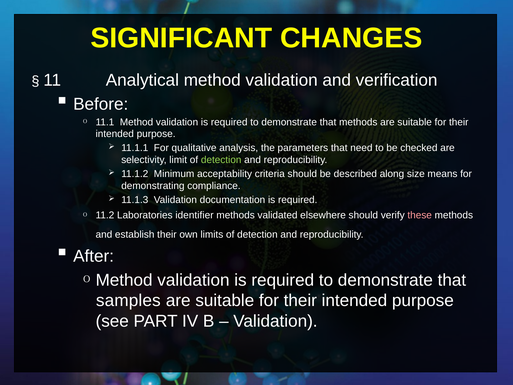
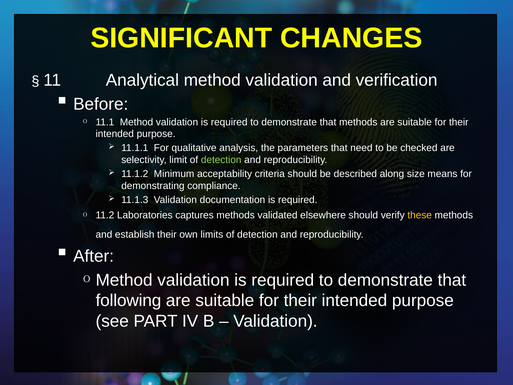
identifier: identifier -> captures (195, 215)
these colour: pink -> yellow (420, 215)
samples: samples -> following (128, 300)
